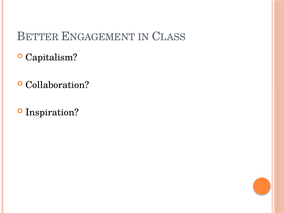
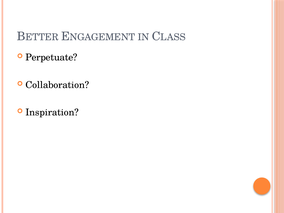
Capitalism: Capitalism -> Perpetuate (51, 57)
